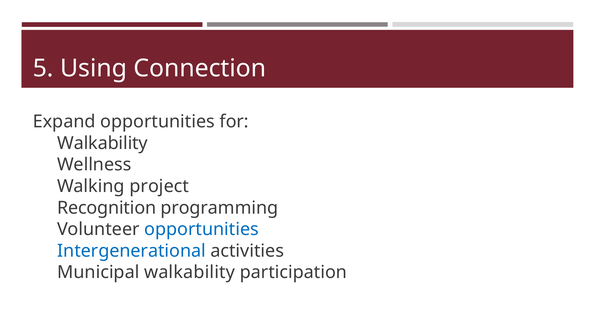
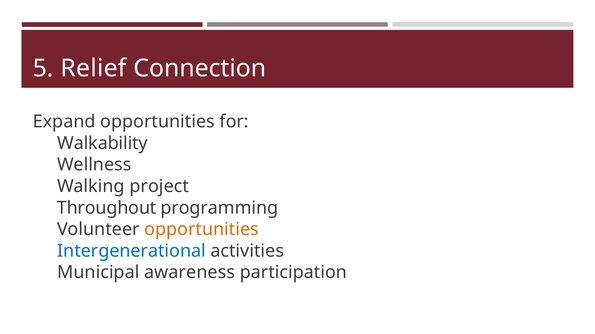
Using: Using -> Relief (93, 68)
Recognition: Recognition -> Throughout (107, 208)
opportunities colour: blue -> orange (202, 230)
Municipal walkability: walkability -> awareness (190, 273)
